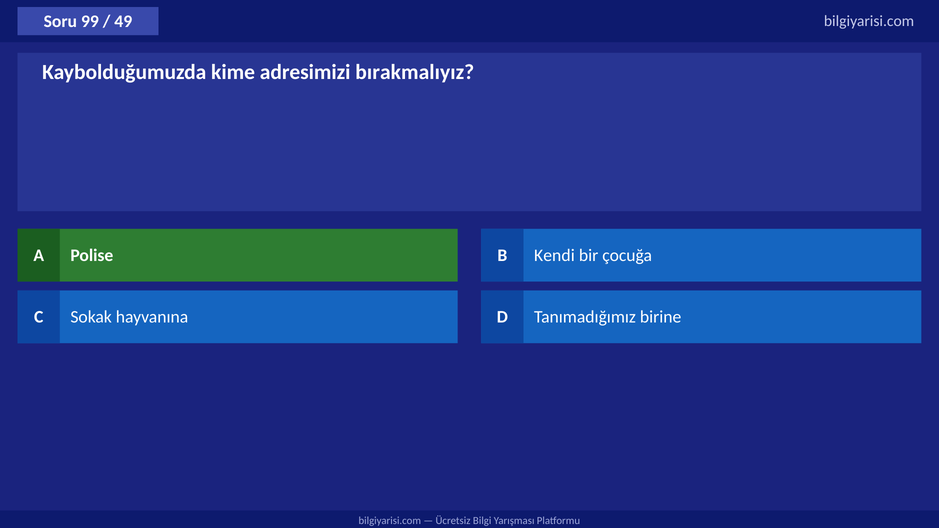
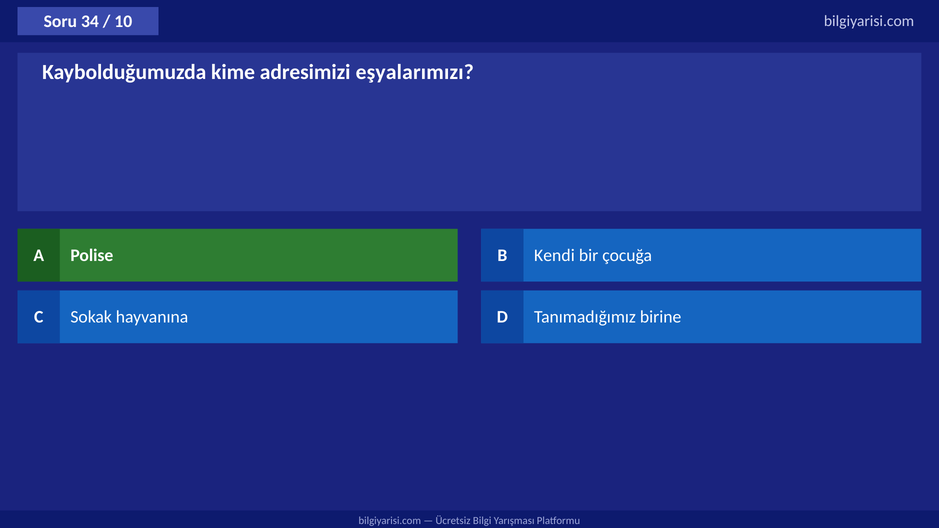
99: 99 -> 34 (90, 21)
49: 49 -> 10 (123, 21)
bırakmalıyız: bırakmalıyız -> eşyalarımızı (415, 72)
